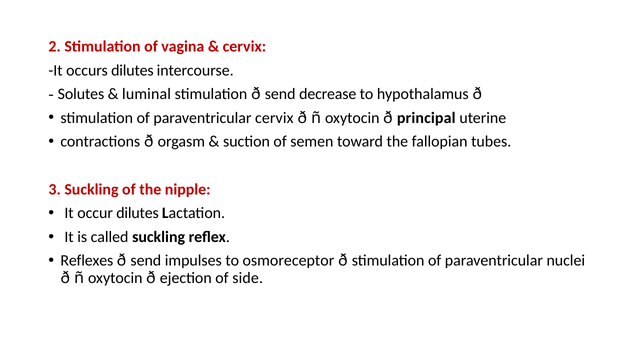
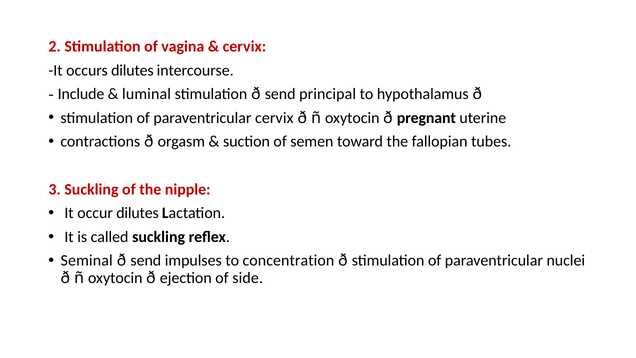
Solutes: Solutes -> Include (81, 94)
decrease: decrease -> principal (328, 94)
principal: principal -> pregnant (426, 118)
Reflexes: Reflexes -> Seminal (87, 261)
osmoreceptor: osmoreceptor -> concentration (288, 261)
